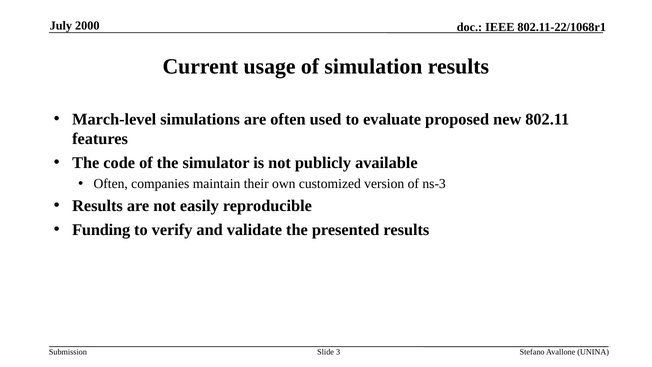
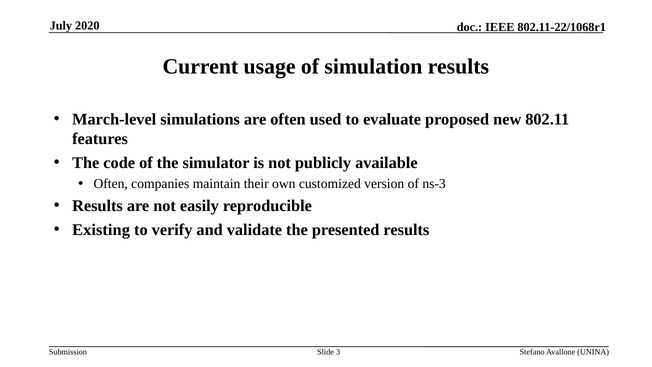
2000: 2000 -> 2020 (87, 26)
Funding: Funding -> Existing (101, 230)
